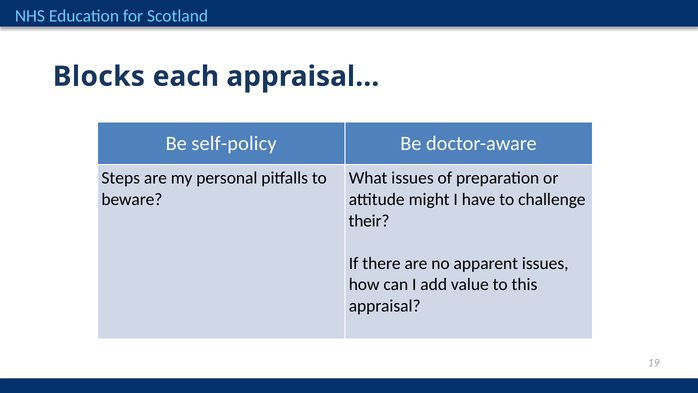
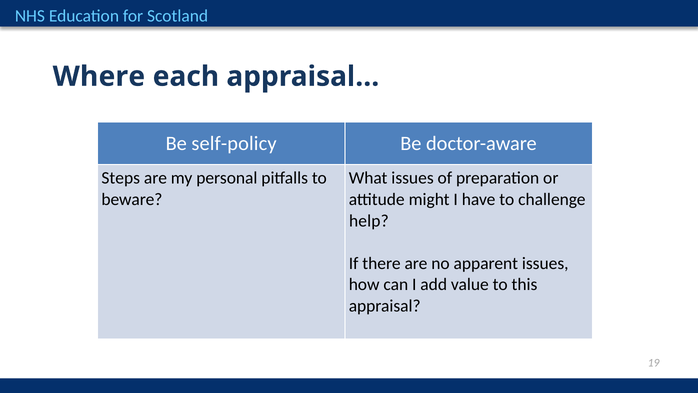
Blocks: Blocks -> Where (99, 76)
their: their -> help (369, 221)
